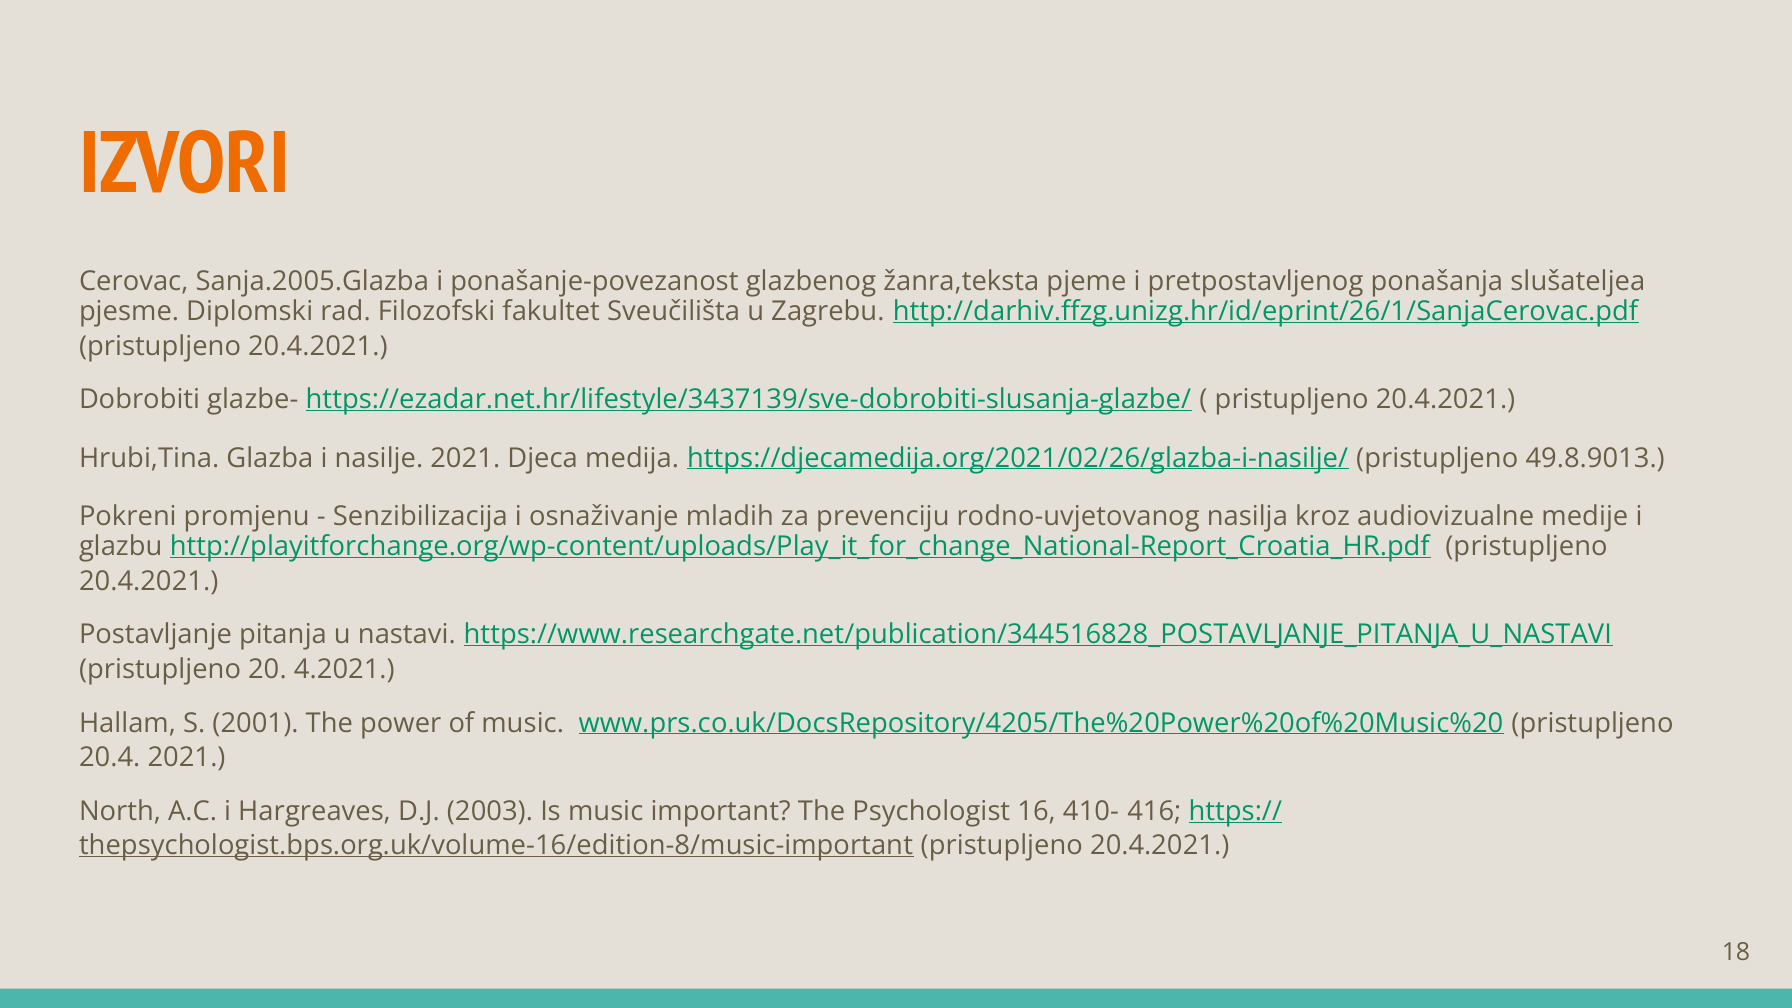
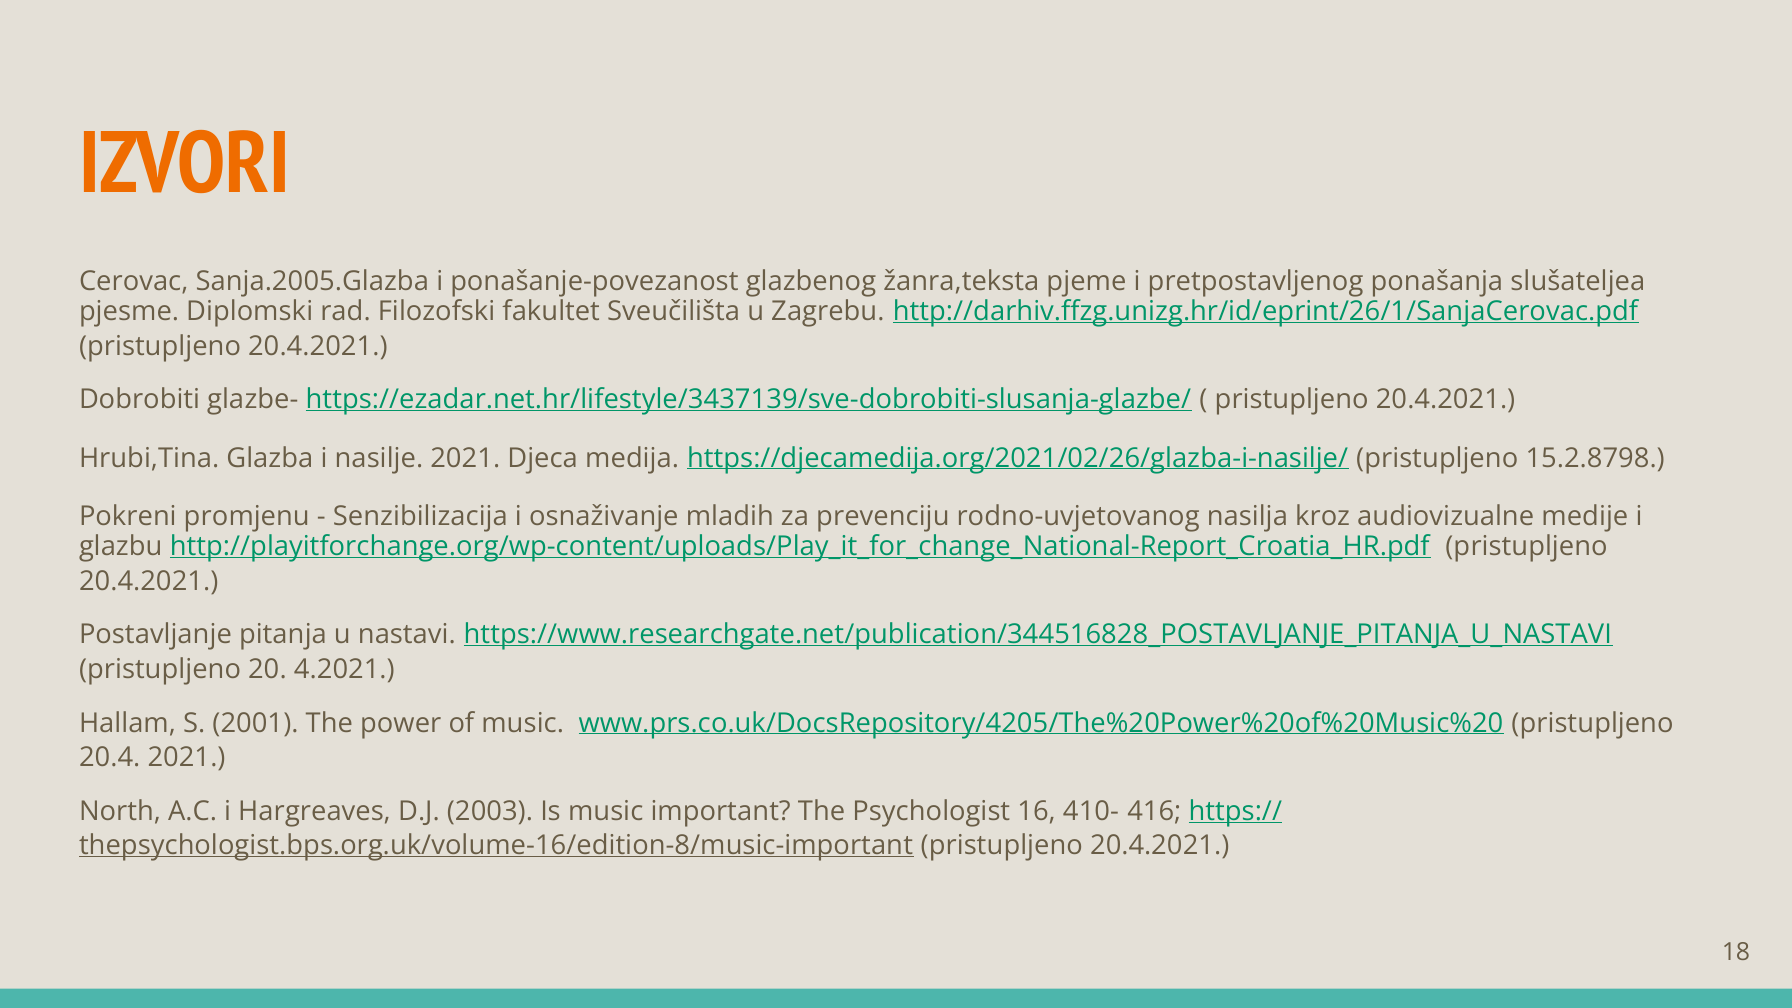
49.8.9013: 49.8.9013 -> 15.2.8798 (1595, 458)
